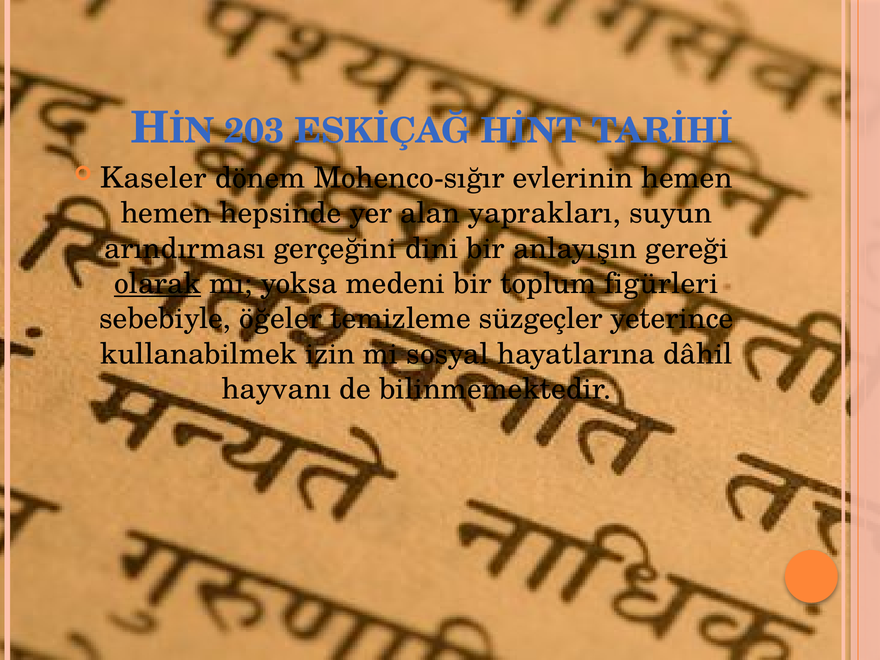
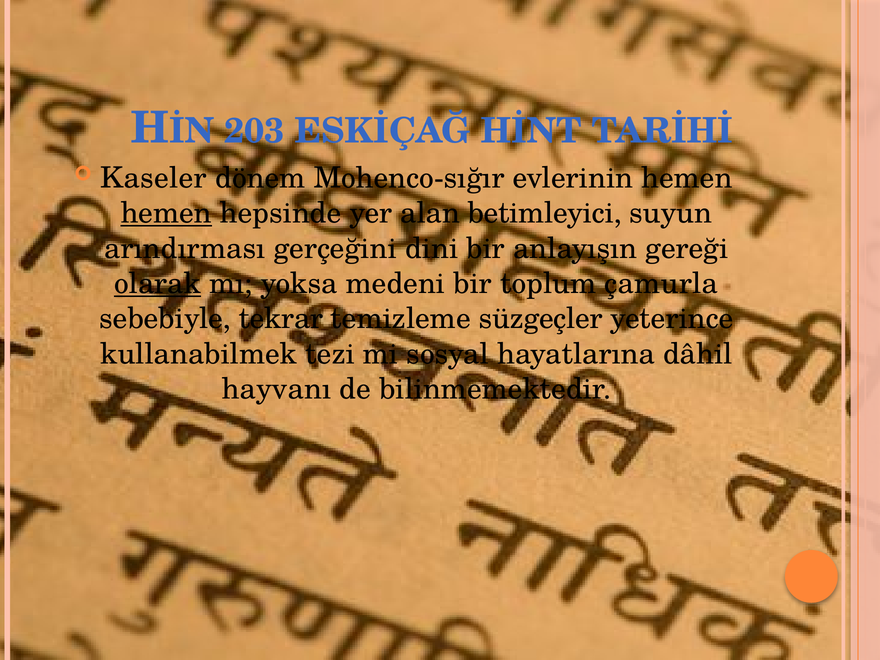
hemen underline: none -> present (166, 213)
yaprakları: yaprakları -> betimleyici (545, 213)
figürleri: figürleri -> çamurla (661, 284)
öğeler: öğeler -> tekrar (281, 319)
izin: izin -> tezi (330, 354)
